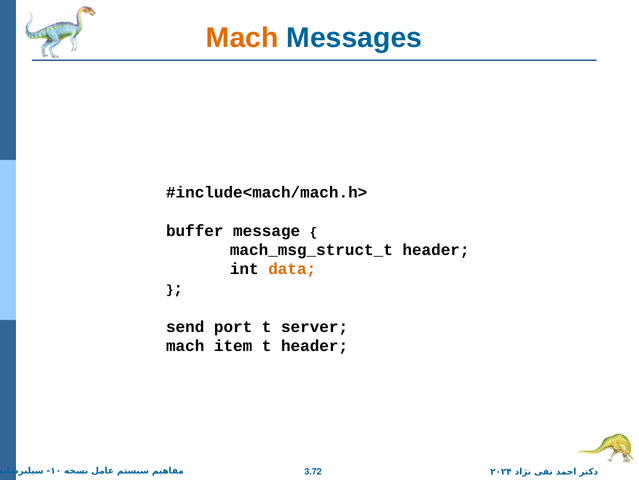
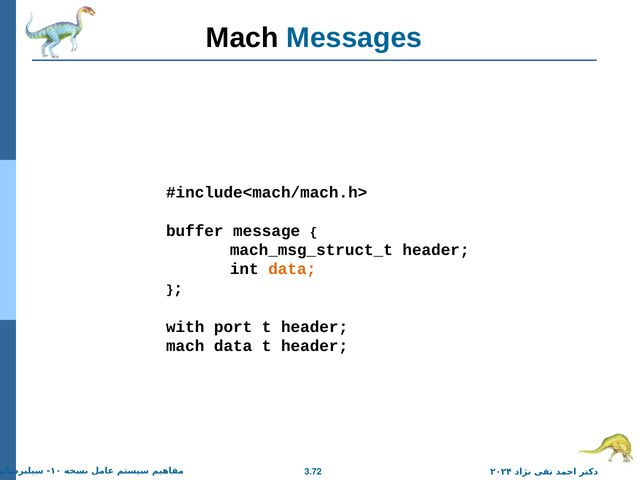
Mach colour: orange -> black (242, 38)
send: send -> with (185, 326)
port t server: server -> header (315, 326)
mach item: item -> data (233, 345)
